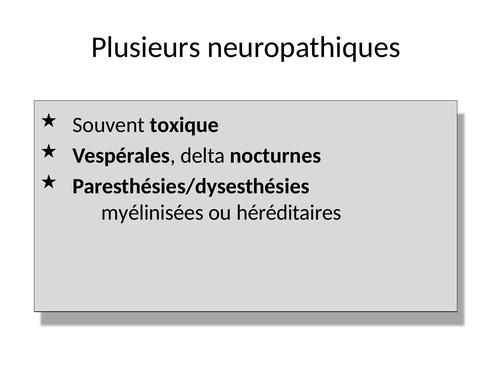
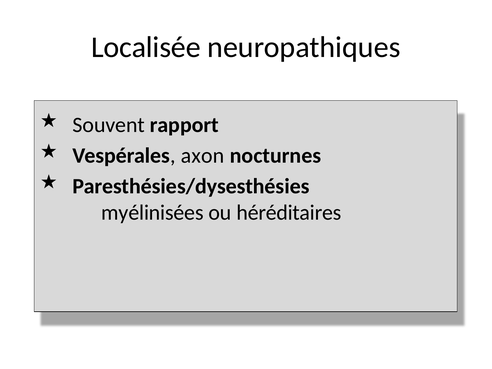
Plusieurs: Plusieurs -> Localisée (146, 47)
toxique: toxique -> rapport (184, 125)
delta: delta -> axon (203, 156)
